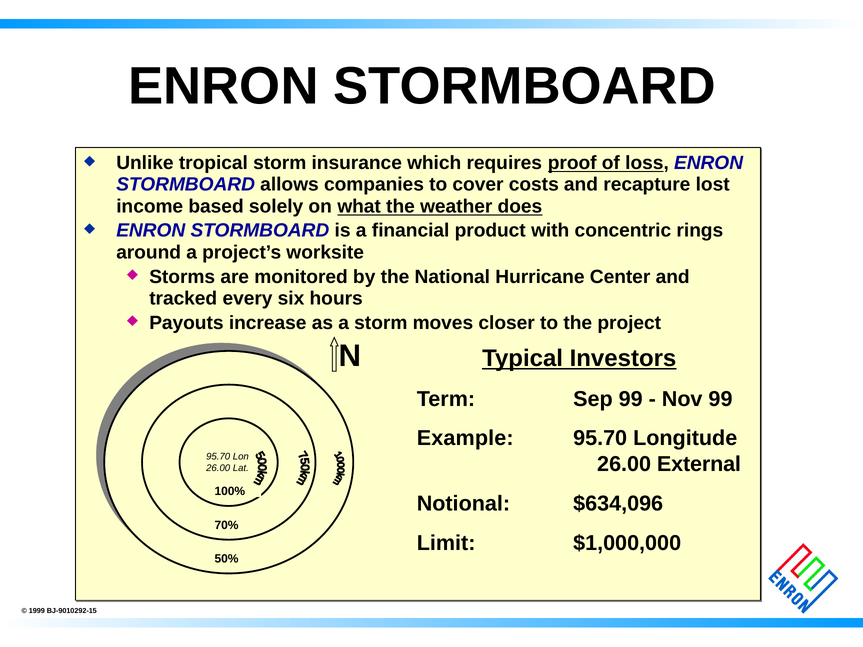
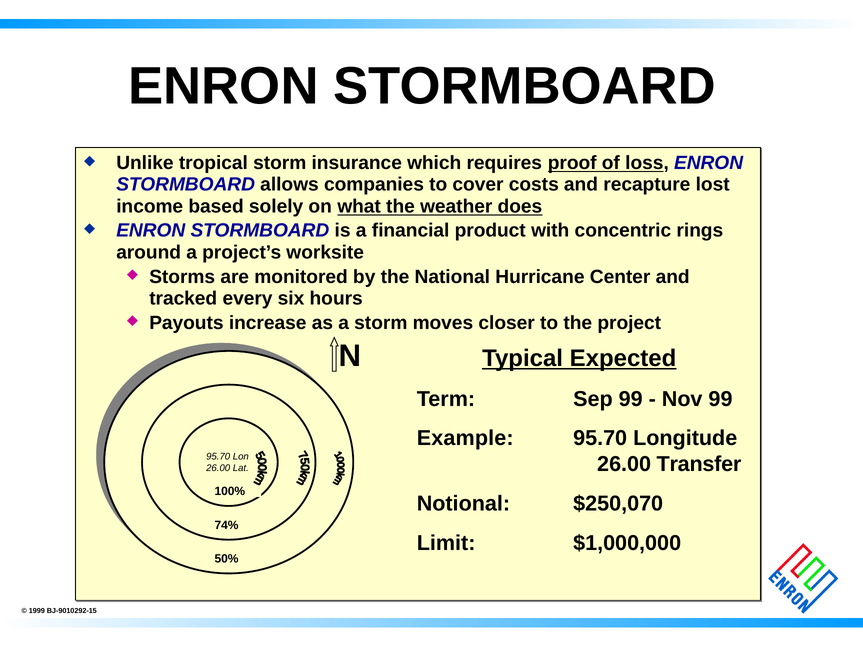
Investors: Investors -> Expected (623, 358)
External: External -> Transfer (699, 464)
$634,096: $634,096 -> $250,070 (618, 504)
70%: 70% -> 74% (226, 525)
